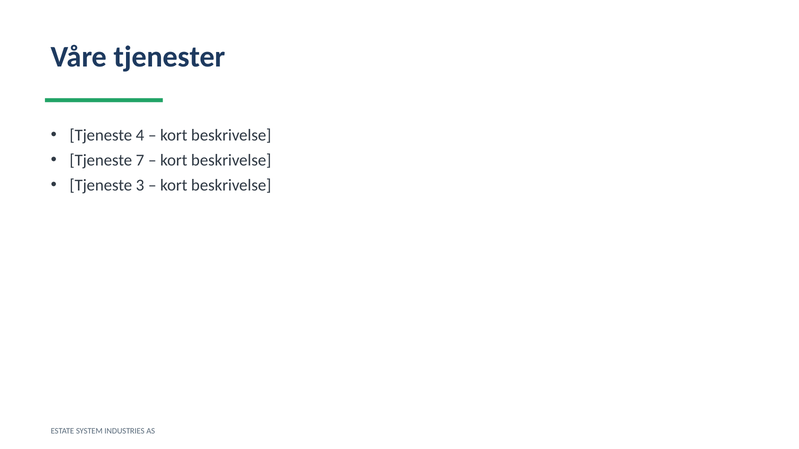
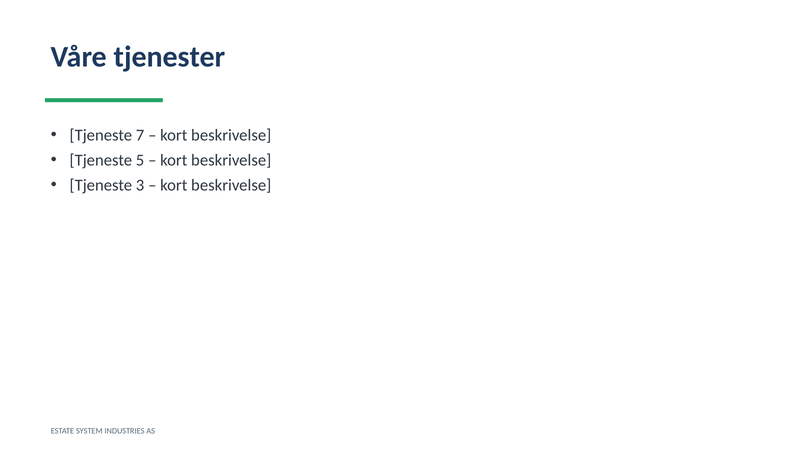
4: 4 -> 7 (140, 135)
7: 7 -> 5 (140, 160)
